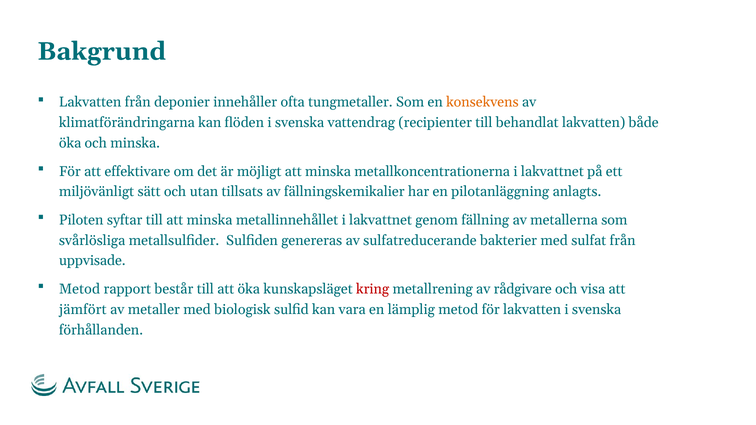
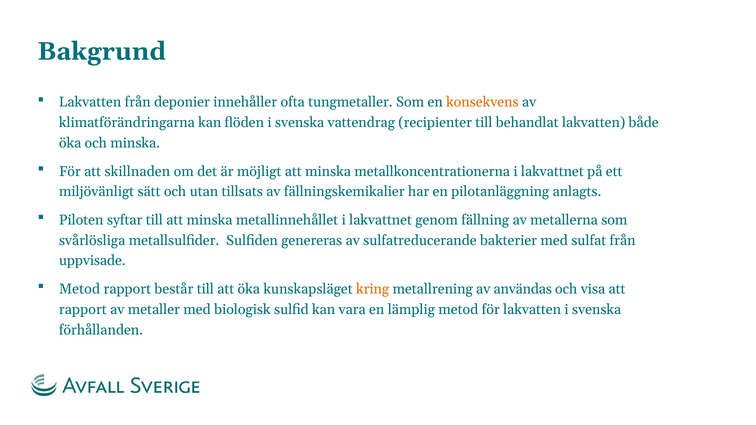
effektivare: effektivare -> skillnaden (137, 171)
kring colour: red -> orange (373, 289)
rådgivare: rådgivare -> användas (523, 289)
jämfört: jämfört -> rapport (83, 310)
